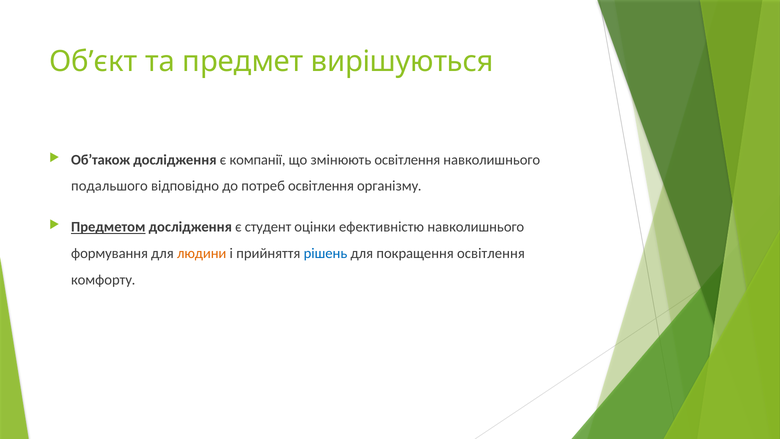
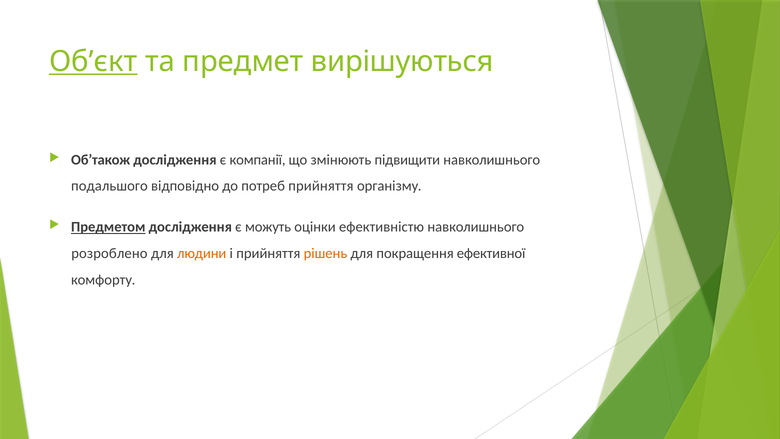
Об’єкт underline: none -> present (93, 62)
змінюють освітлення: освітлення -> підвищити (407, 160)
потреб освітлення: освітлення -> прийняття (321, 186)
студент: студент -> можуть (268, 227)
формування: формування -> розроблено (109, 253)
рішень colour: blue -> orange (325, 253)
покращення освітлення: освітлення -> ефективної (491, 253)
